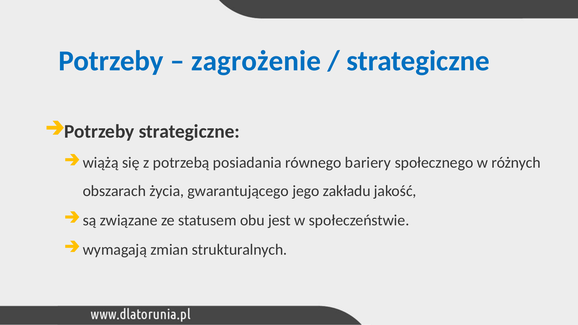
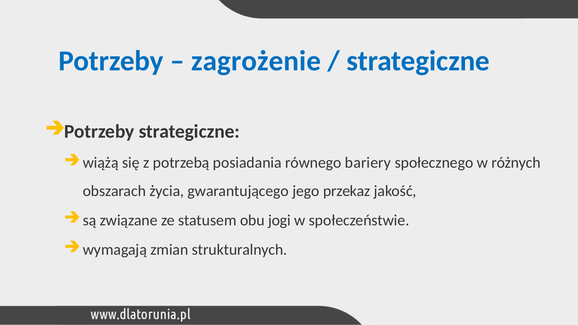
zakładu: zakładu -> przekaz (347, 191)
jest: jest -> jogi (280, 220)
